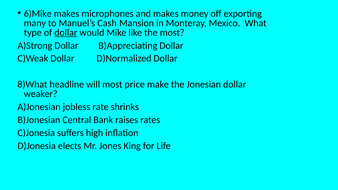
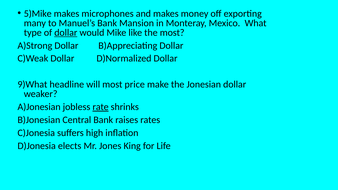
6)Mike: 6)Mike -> 5)Mike (38, 14)
Manuel’s Cash: Cash -> Bank (107, 23)
8)What: 8)What -> 9)What (32, 85)
rate underline: none -> present (101, 107)
